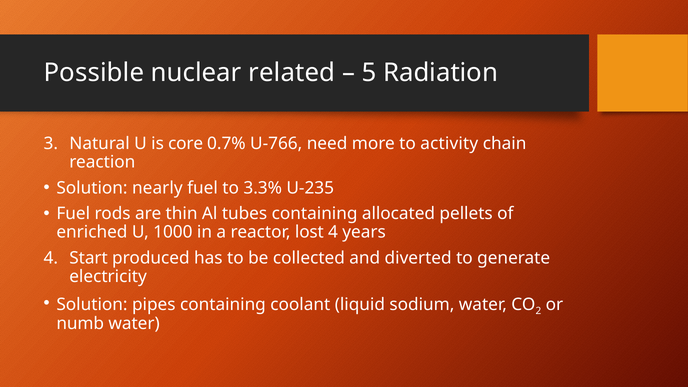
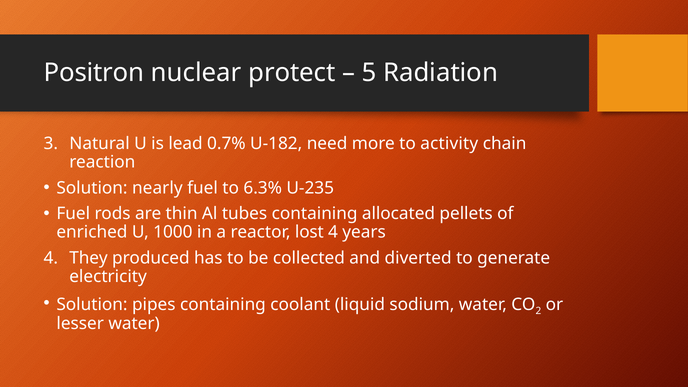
Possible: Possible -> Positron (94, 73)
related: related -> protect (292, 73)
core: core -> lead (186, 144)
U-766: U-766 -> U-182 (276, 144)
3.3%: 3.3% -> 6.3% (263, 188)
Start: Start -> They (89, 258)
numb: numb -> lesser (80, 323)
